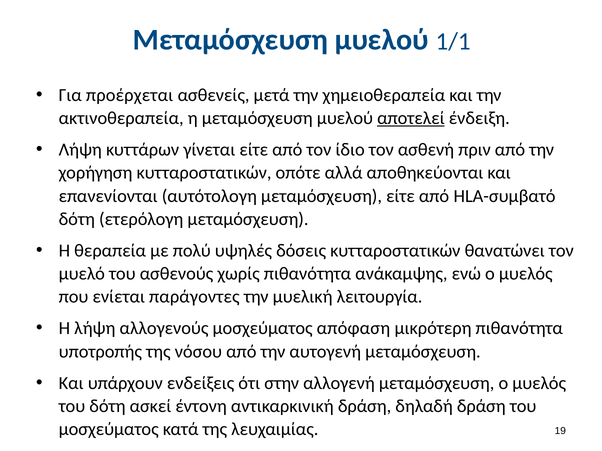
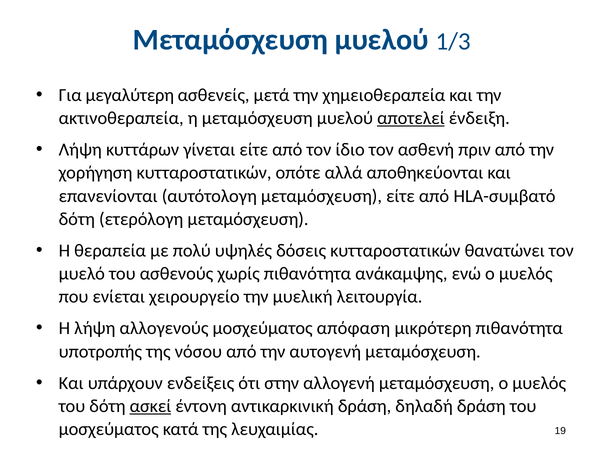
1/1: 1/1 -> 1/3 (453, 41)
προέρχεται: προέρχεται -> μεγαλύτερη (130, 95)
παράγοντες: παράγοντες -> χειρουργείο (194, 297)
ασκεί underline: none -> present (151, 407)
